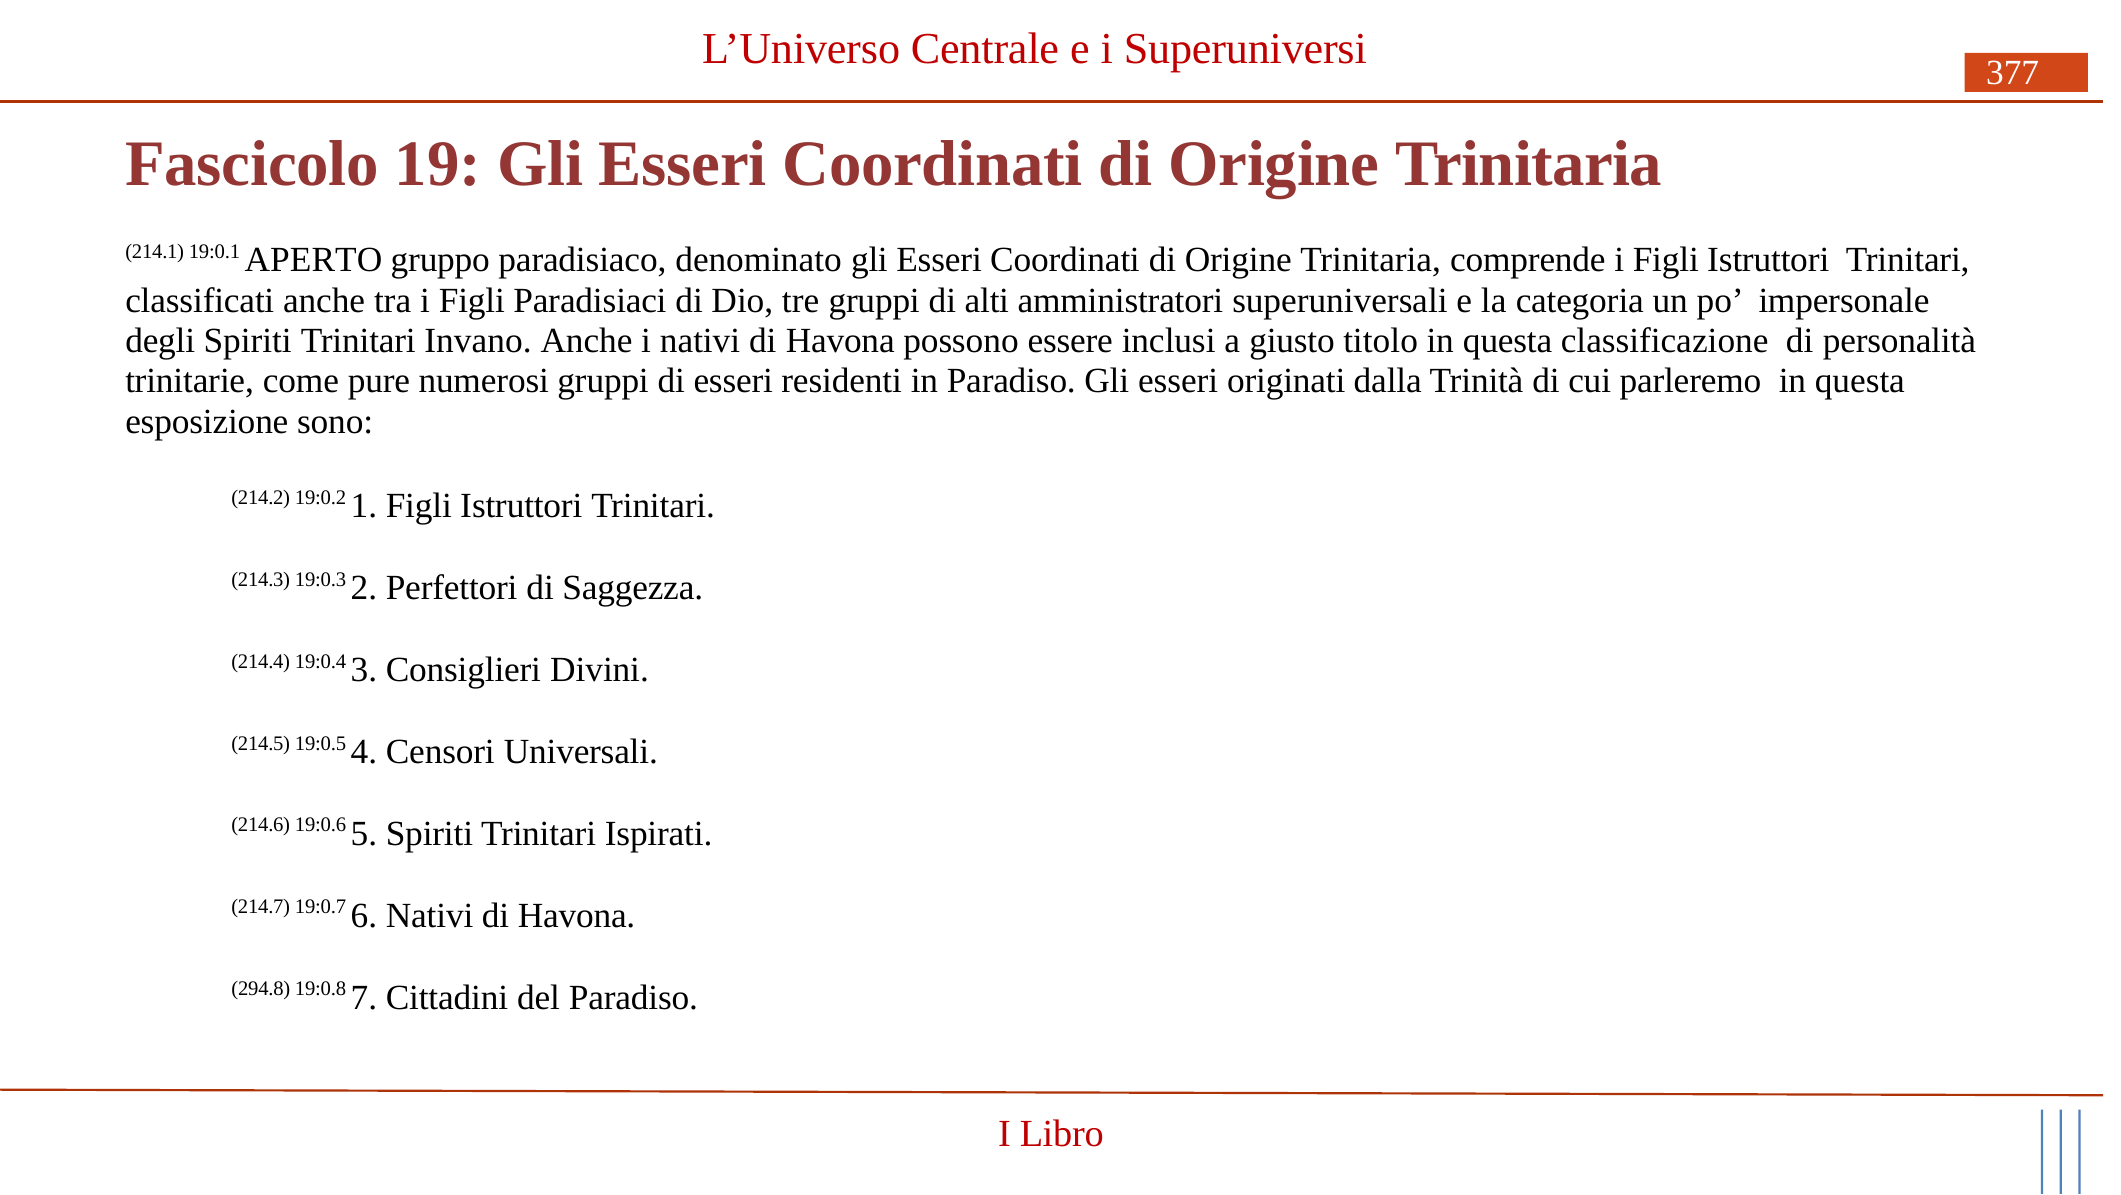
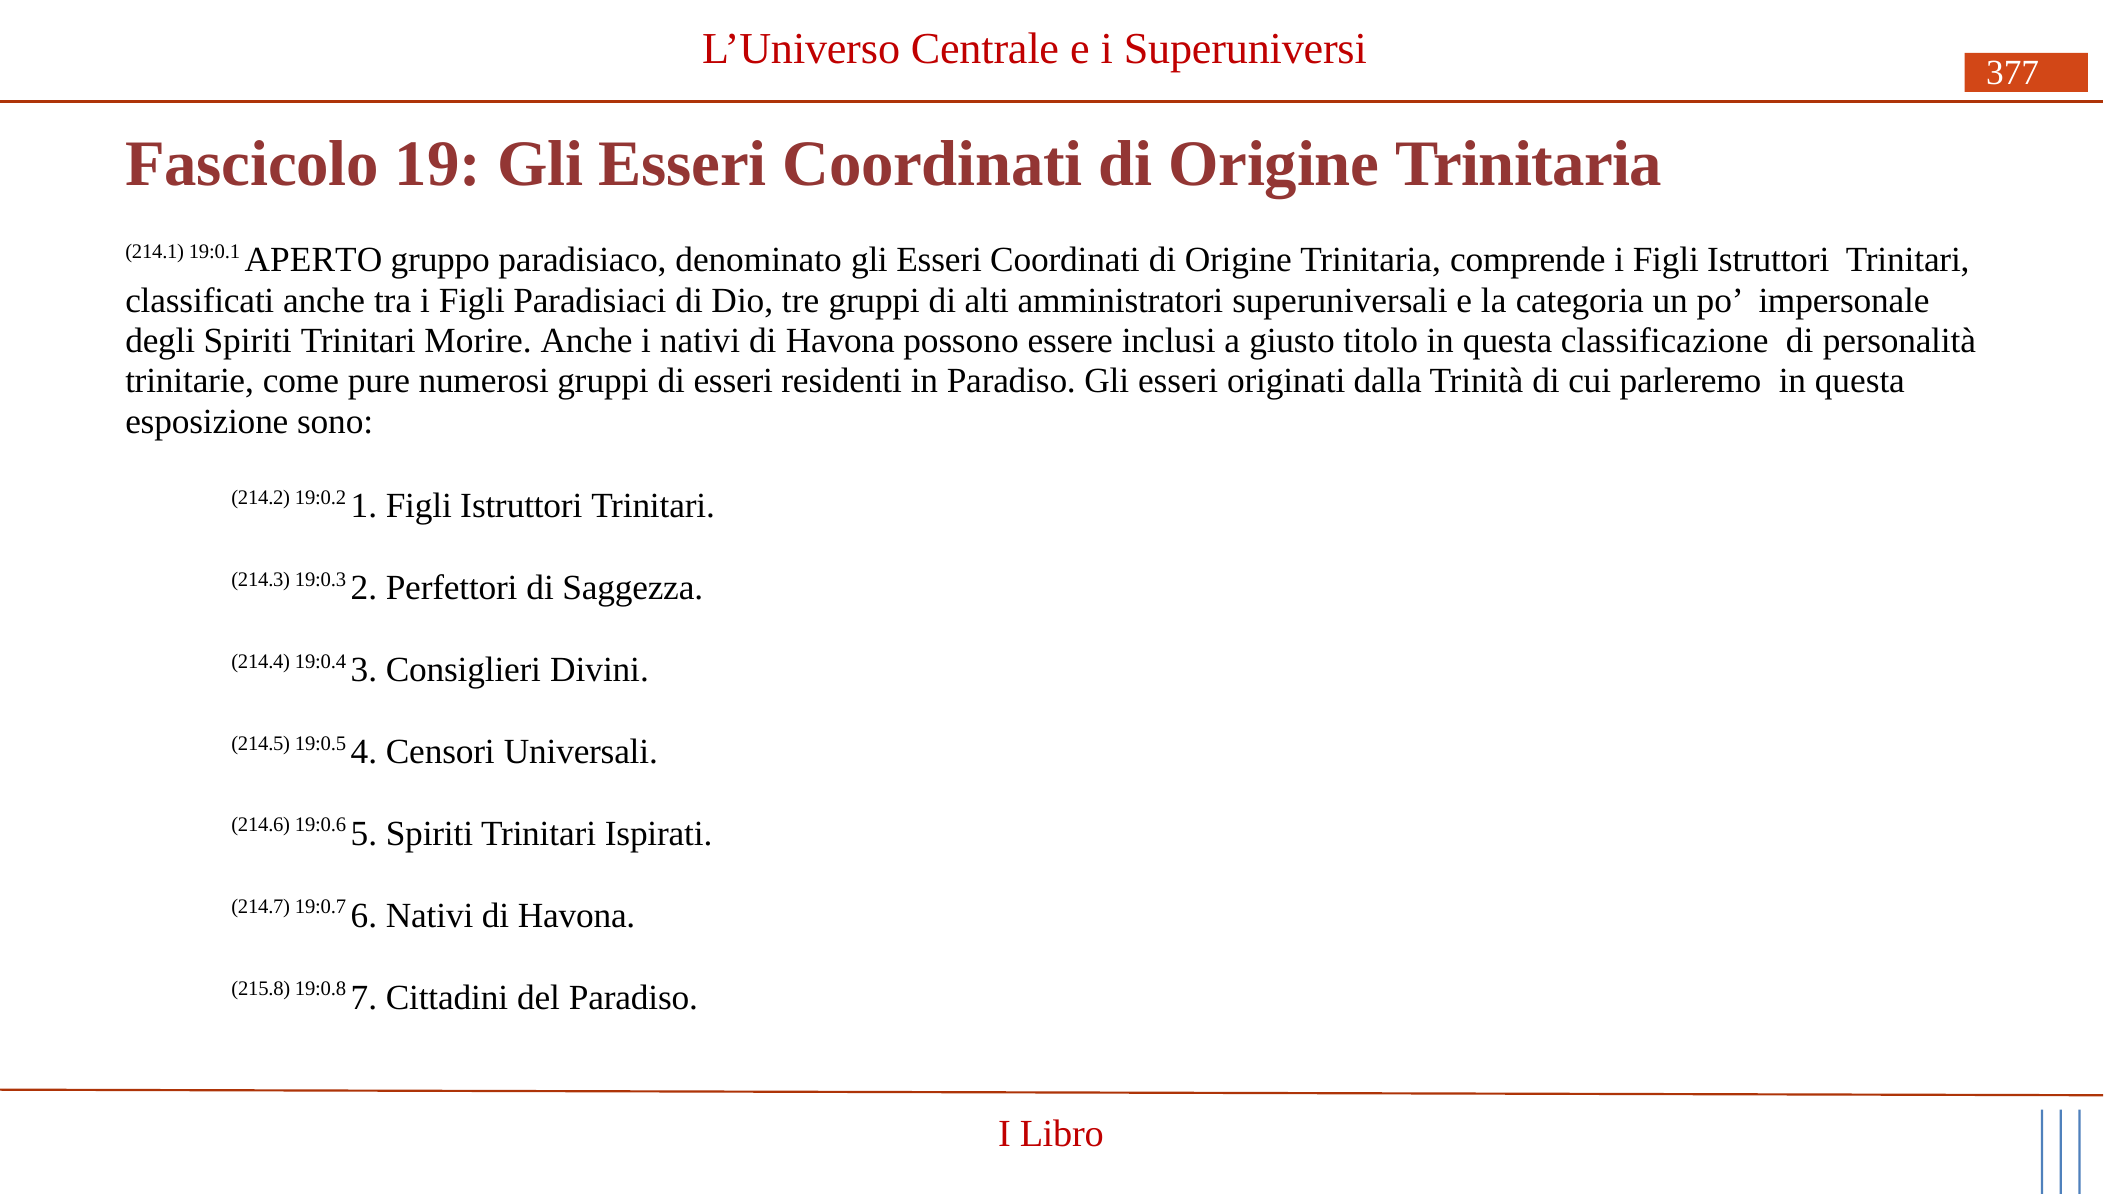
Invano: Invano -> Morire (478, 341)
294.8: 294.8 -> 215.8 (261, 989)
